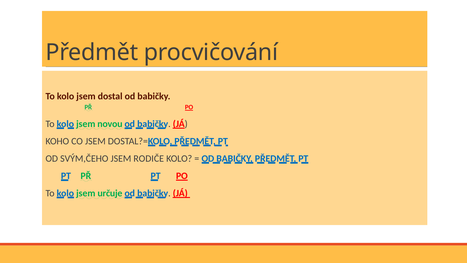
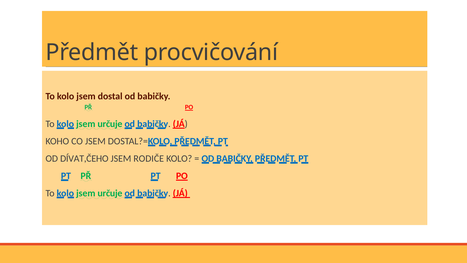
novou: novou -> určuje (110, 124)
SVÝM,ČEHO: SVÝM,ČEHO -> DÍVAT,ČEHO (84, 158)
